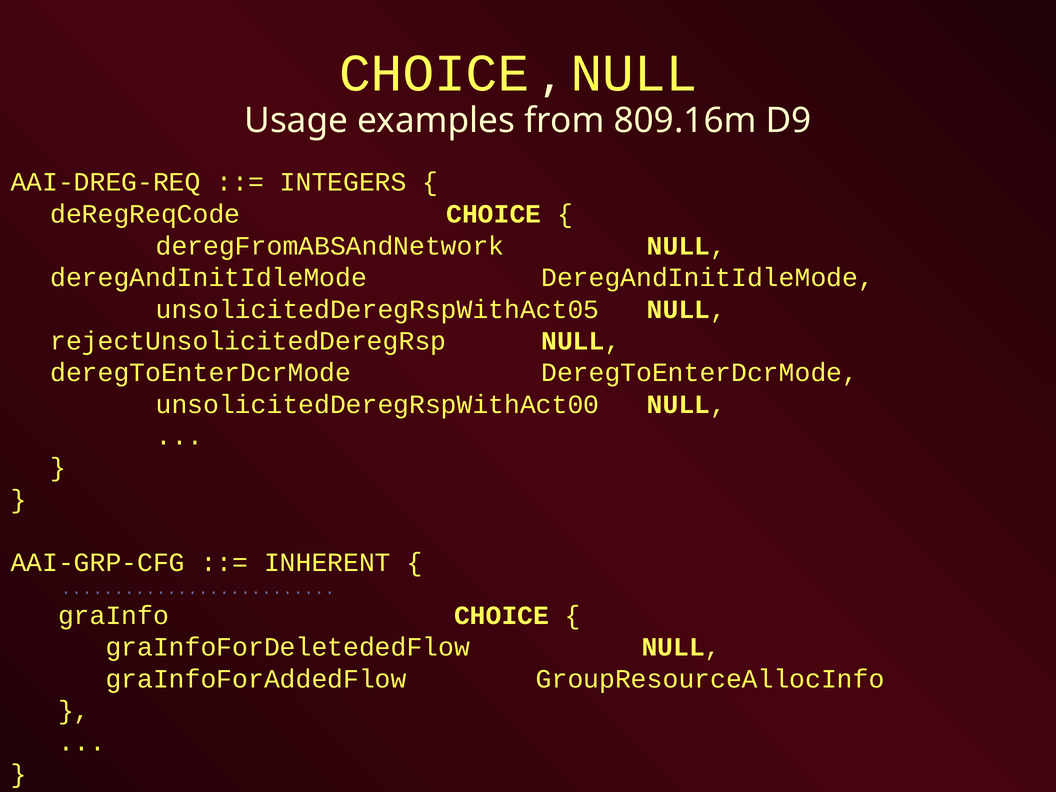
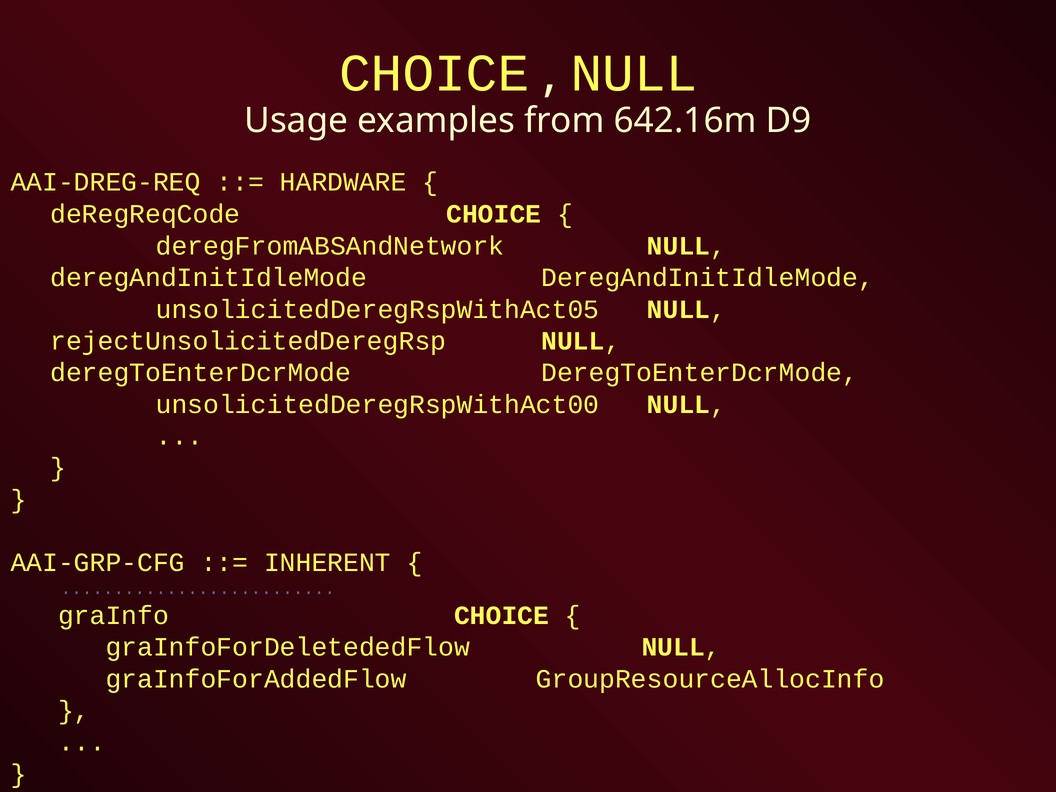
809.16m: 809.16m -> 642.16m (685, 120)
INTEGERS: INTEGERS -> HARDWARE (343, 182)
